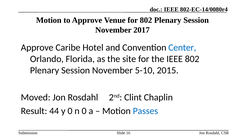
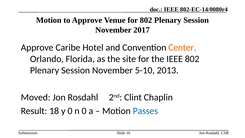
Center colour: blue -> orange (182, 47)
2015: 2015 -> 2013 (168, 70)
44: 44 -> 18 (54, 111)
